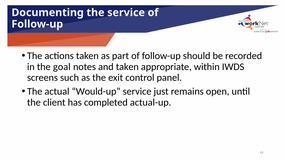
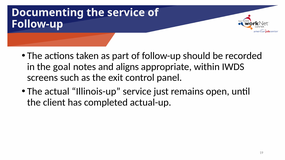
and taken: taken -> aligns (127, 67)
Would-up: Would-up -> Illinois-up (96, 92)
